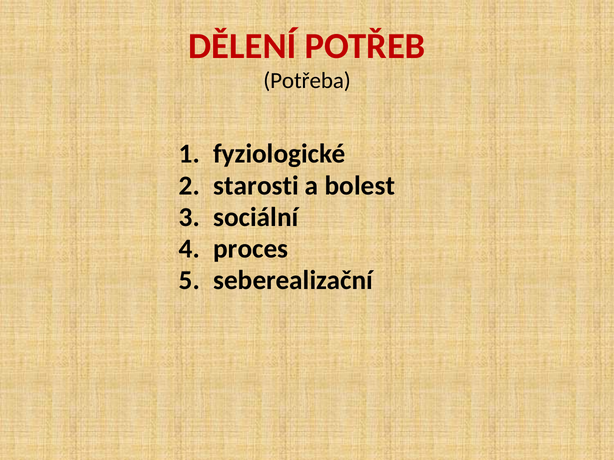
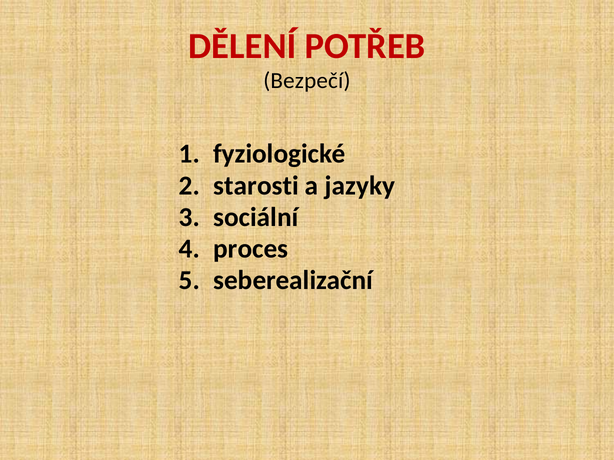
Potřeba: Potřeba -> Bezpečí (307, 81)
bolest: bolest -> jazyky (360, 186)
